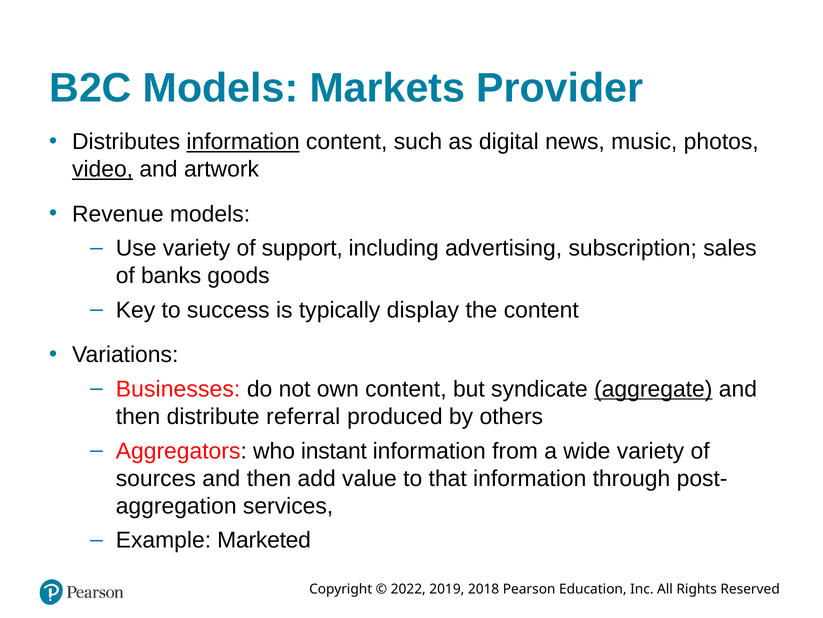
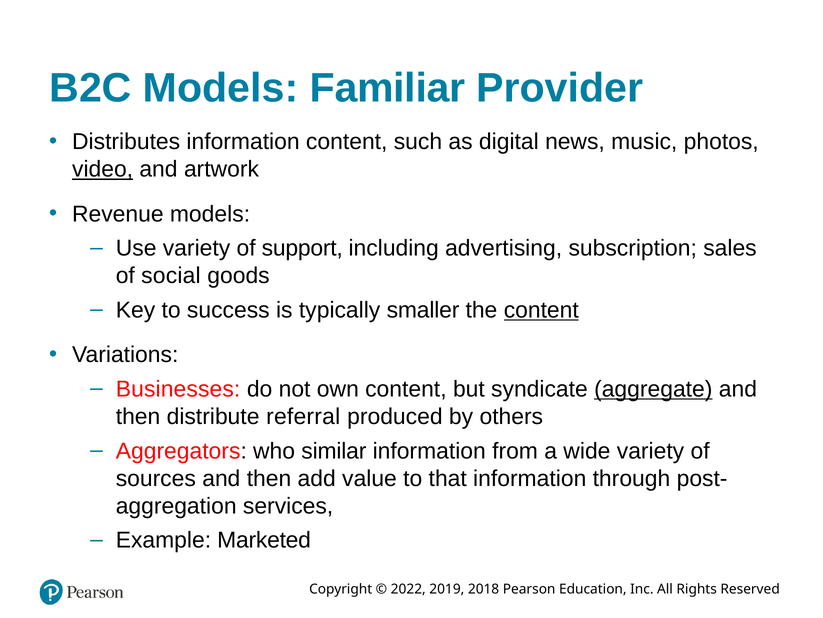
Markets: Markets -> Familiar (387, 88)
information underline: present -> none (243, 142)
banks: banks -> social (171, 275)
display: display -> smaller (423, 310)
content underline: none -> present (541, 310)
instant: instant -> similar (334, 450)
